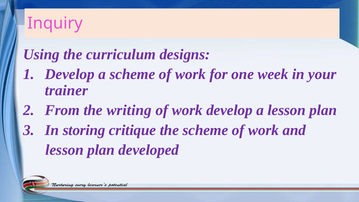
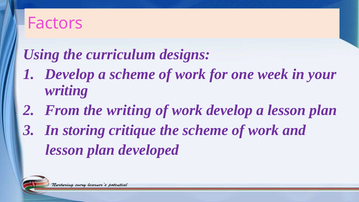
Inquiry: Inquiry -> Factors (55, 23)
trainer: trainer -> writing (67, 90)
